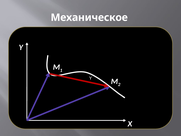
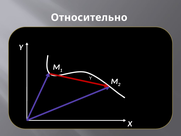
Механическое: Механическое -> Относительно (89, 17)
